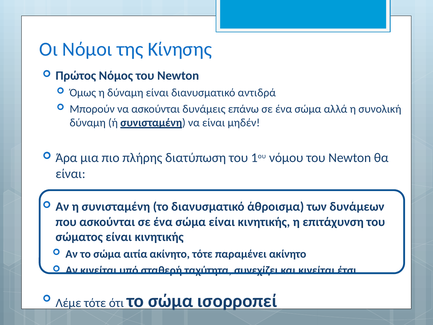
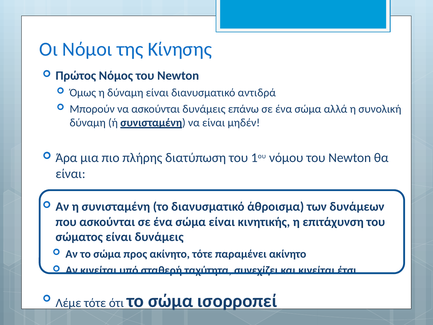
σώματος είναι κινητικής: κινητικής -> δυνάμεις (159, 237)
αιτία: αιτία -> προς (135, 254)
